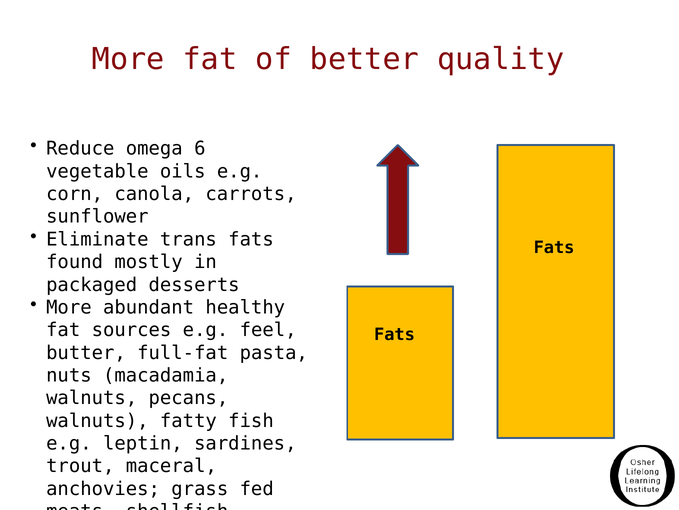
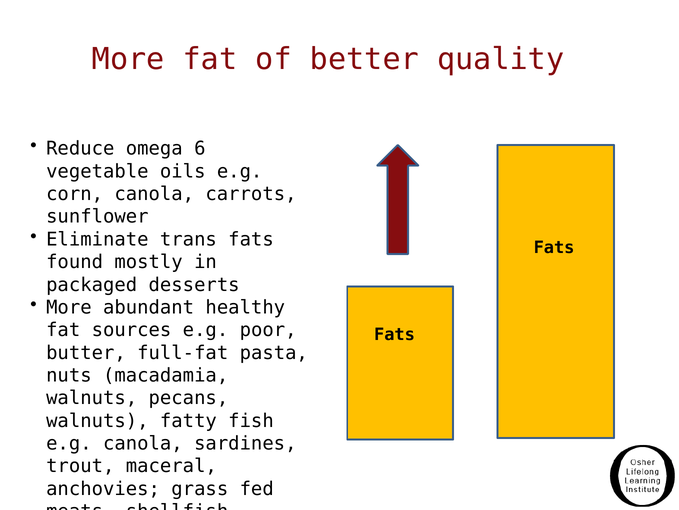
feel: feel -> poor (268, 330)
e.g leptin: leptin -> canola (143, 443)
